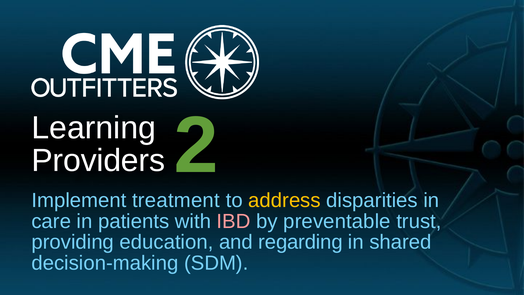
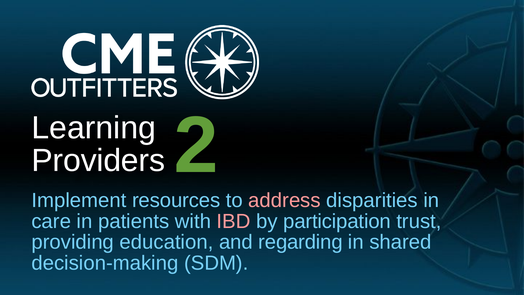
treatment: treatment -> resources (176, 200)
address colour: yellow -> pink (285, 200)
preventable: preventable -> participation (337, 221)
